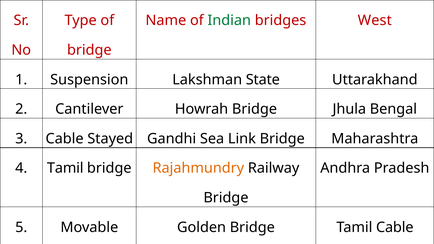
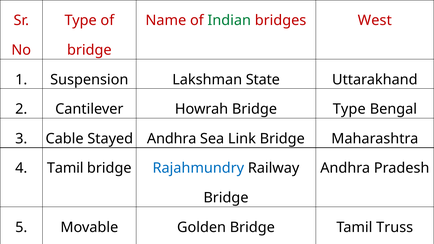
Bridge Jhula: Jhula -> Type (349, 109)
Stayed Gandhi: Gandhi -> Andhra (172, 139)
Rajahmundry colour: orange -> blue (198, 168)
Tamil Cable: Cable -> Truss (395, 227)
